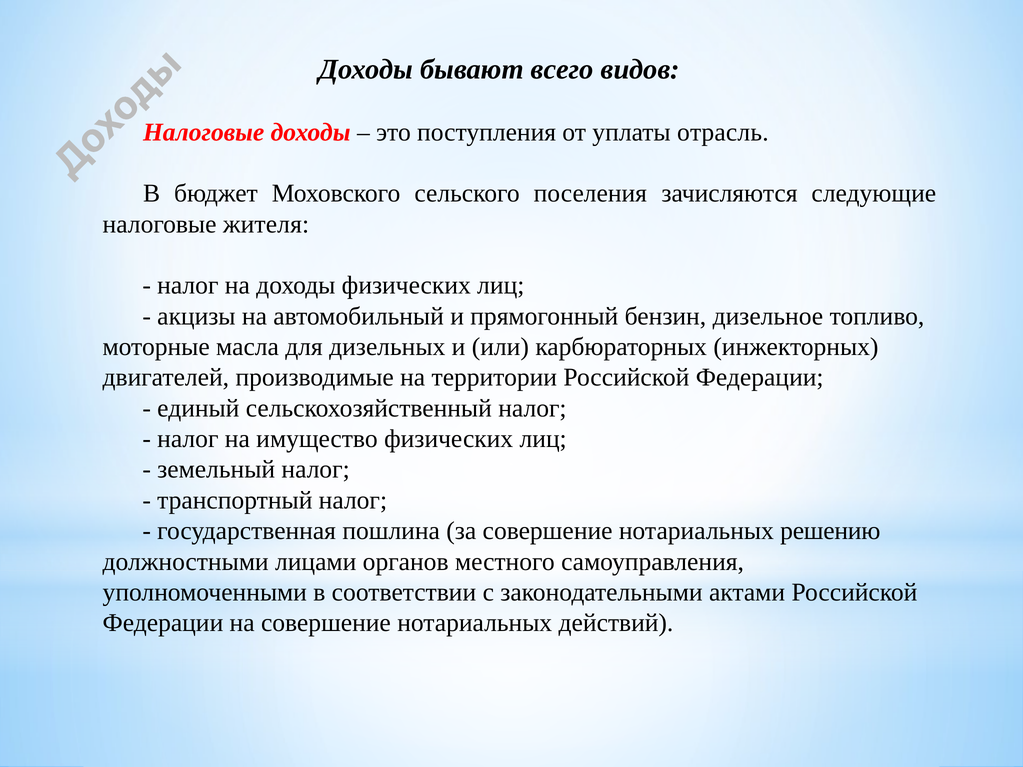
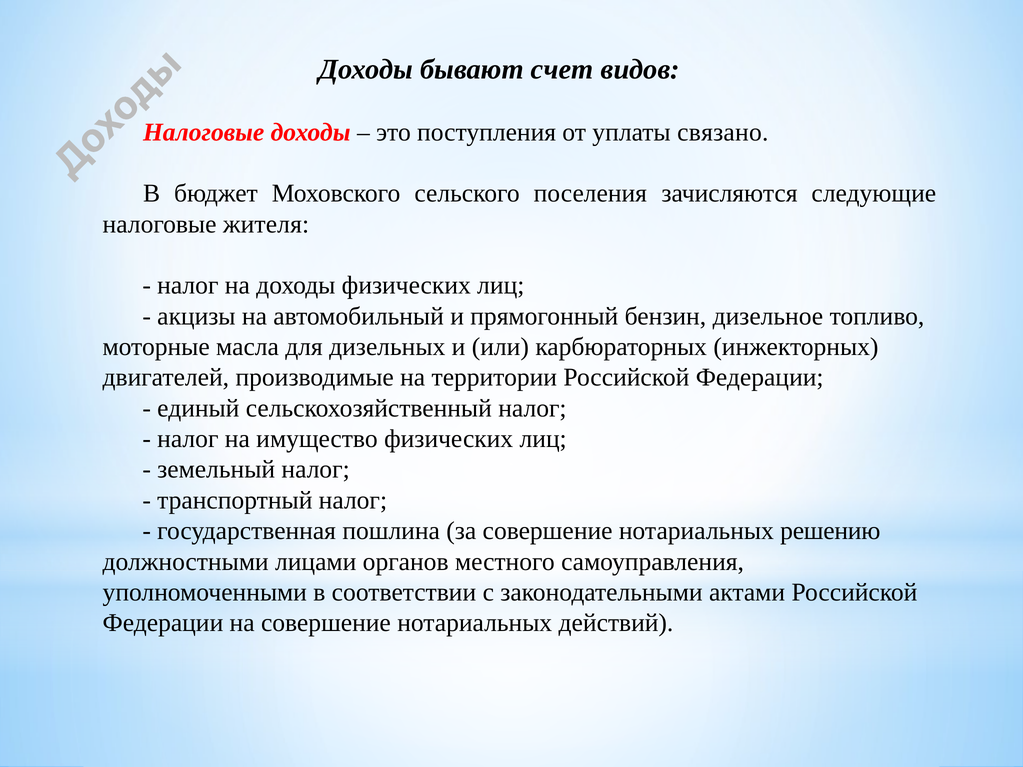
всего: всего -> счет (562, 69)
отрасль: отрасль -> связано (723, 132)
